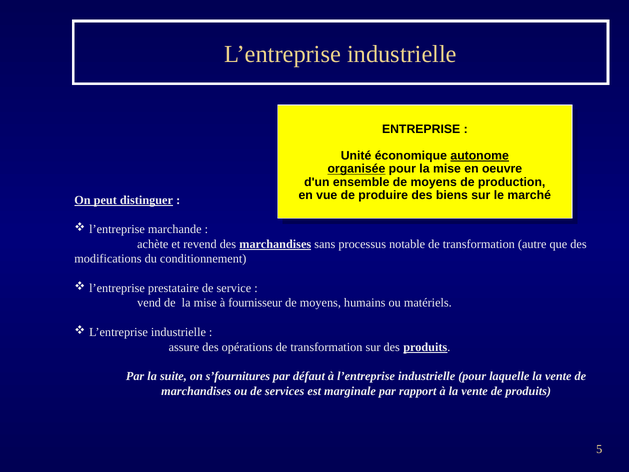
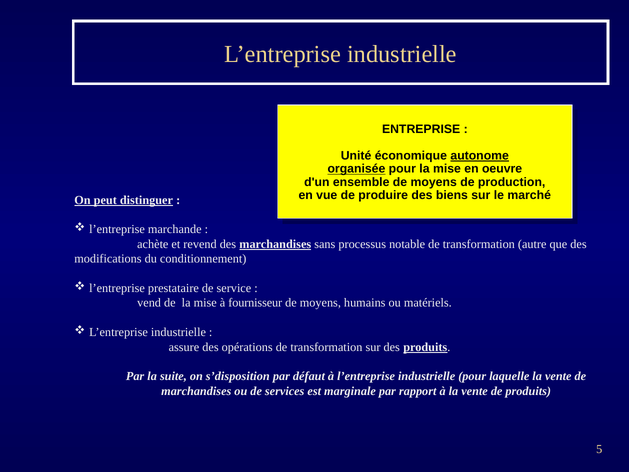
s’fournitures: s’fournitures -> s’disposition (238, 376)
